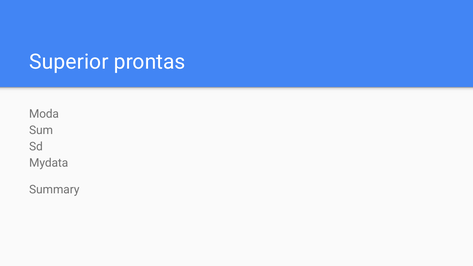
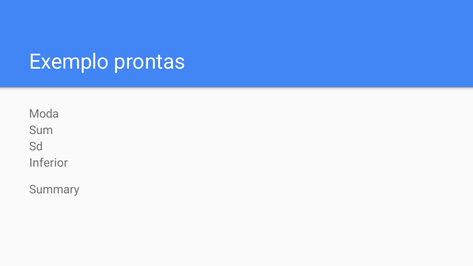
Superior: Superior -> Exemplo (69, 62)
Mydata: Mydata -> Inferior (49, 163)
